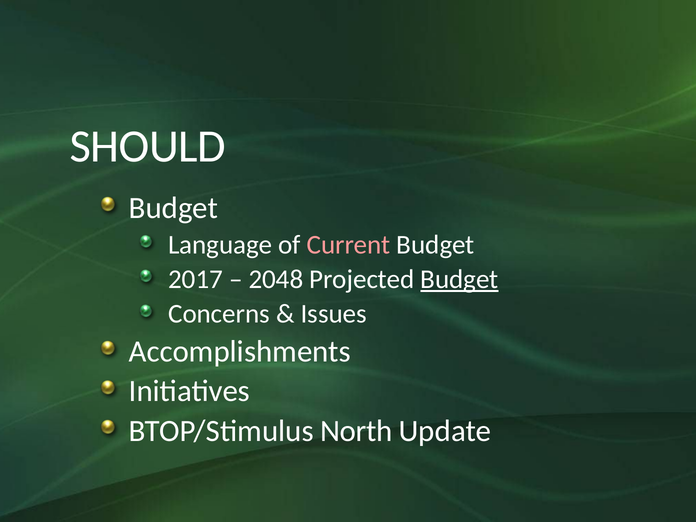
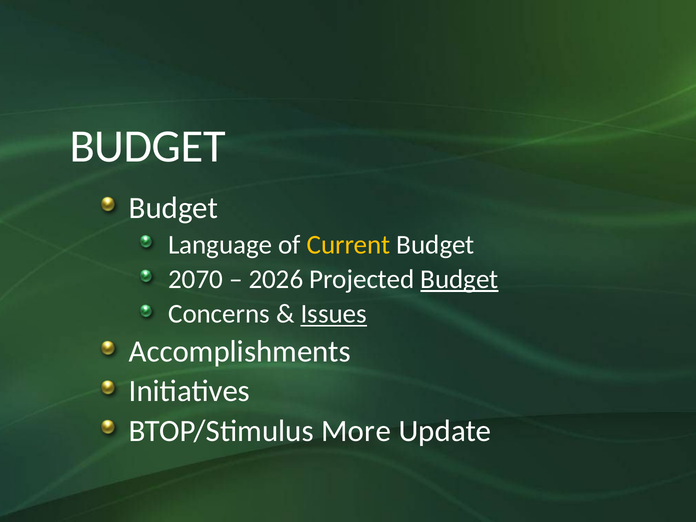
SHOULD: SHOULD -> BUDGET (148, 147)
Current colour: pink -> yellow (349, 245)
2017: 2017 -> 2070 (196, 279)
2048: 2048 -> 2026 (276, 279)
Issues underline: none -> present (334, 314)
North: North -> More (356, 431)
